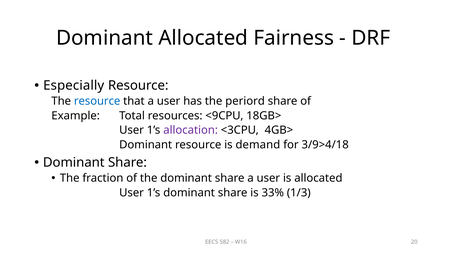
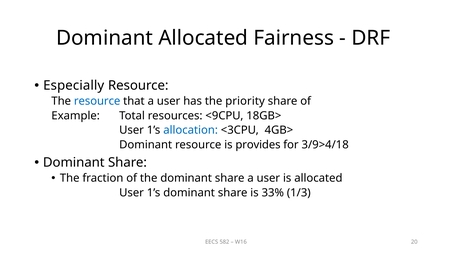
periord: periord -> priority (245, 101)
allocation colour: purple -> blue (191, 130)
demand: demand -> provides (258, 145)
